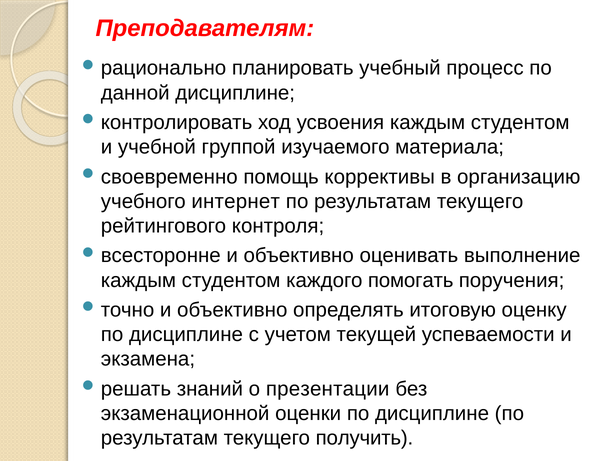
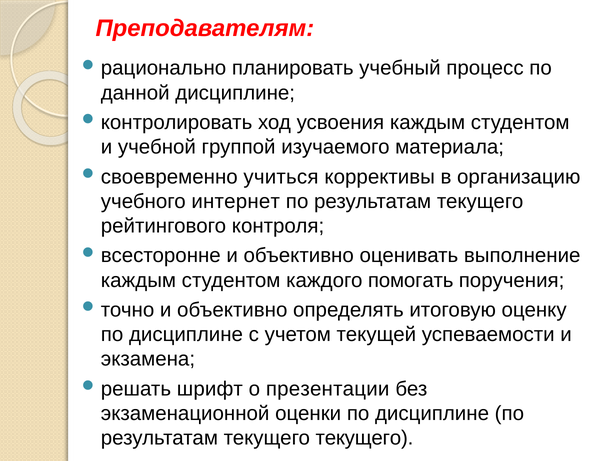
помощь: помощь -> учиться (281, 177)
знаний: знаний -> шрифт (210, 389)
текущего получить: получить -> текущего (364, 438)
